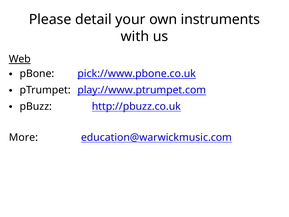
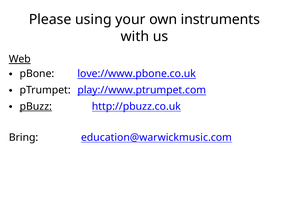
detail: detail -> using (93, 20)
pick://www.pbone.co.uk: pick://www.pbone.co.uk -> love://www.pbone.co.uk (137, 74)
pBuzz underline: none -> present (36, 106)
More: More -> Bring (24, 137)
